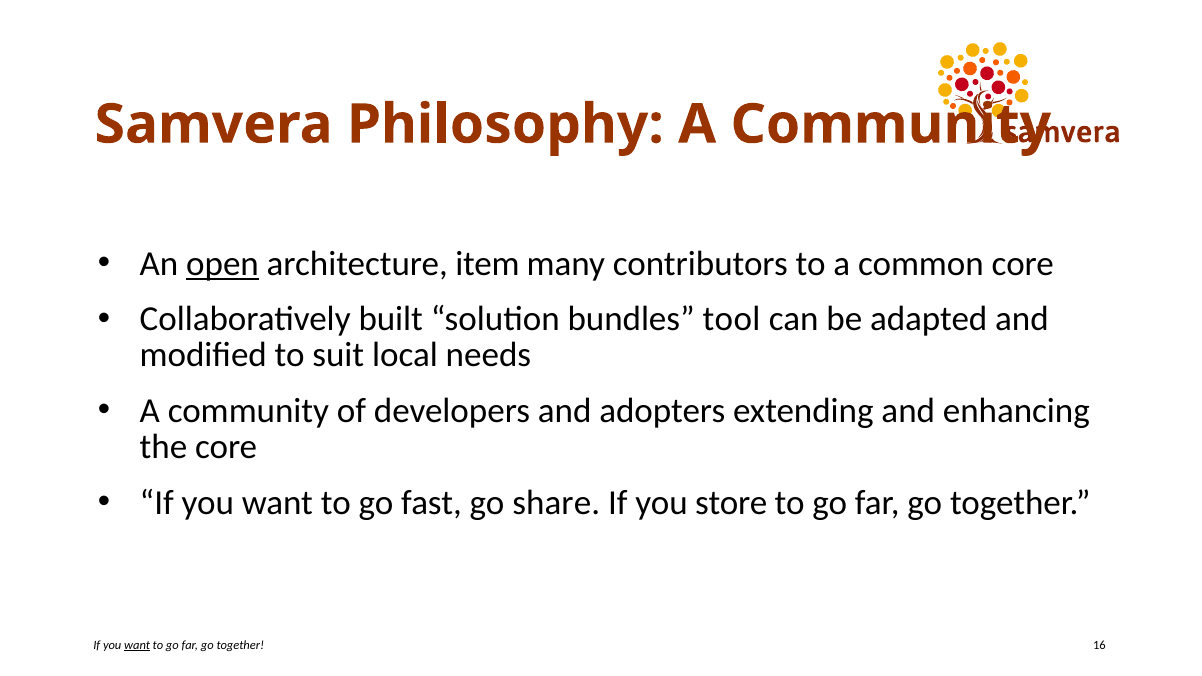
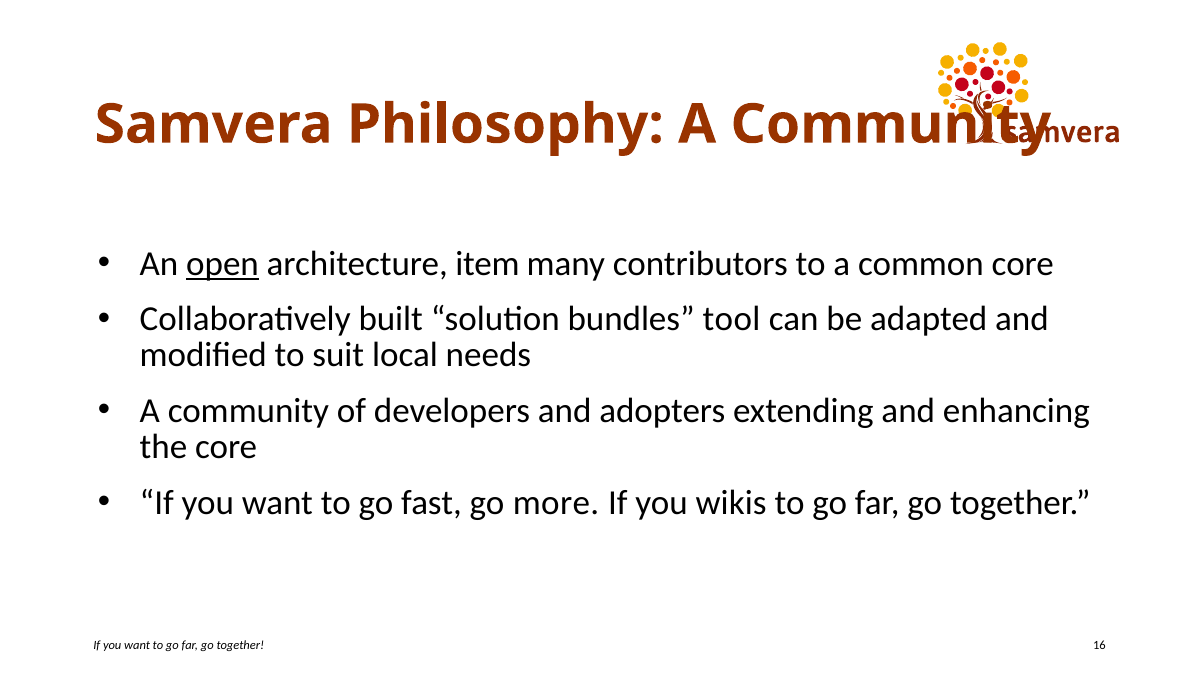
share: share -> more (556, 503)
store: store -> wikis (731, 503)
want underline: present -> none (137, 645)
